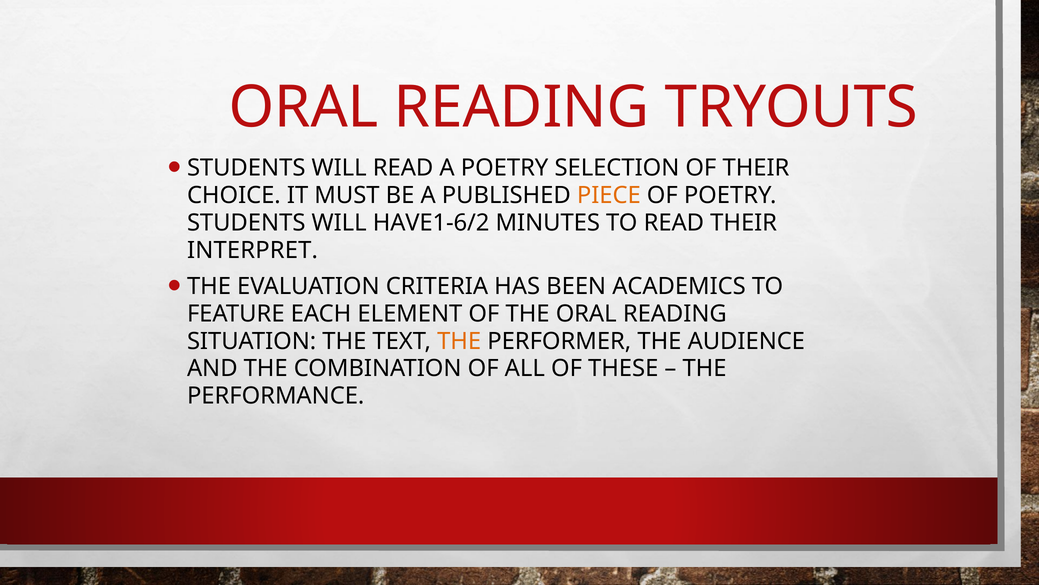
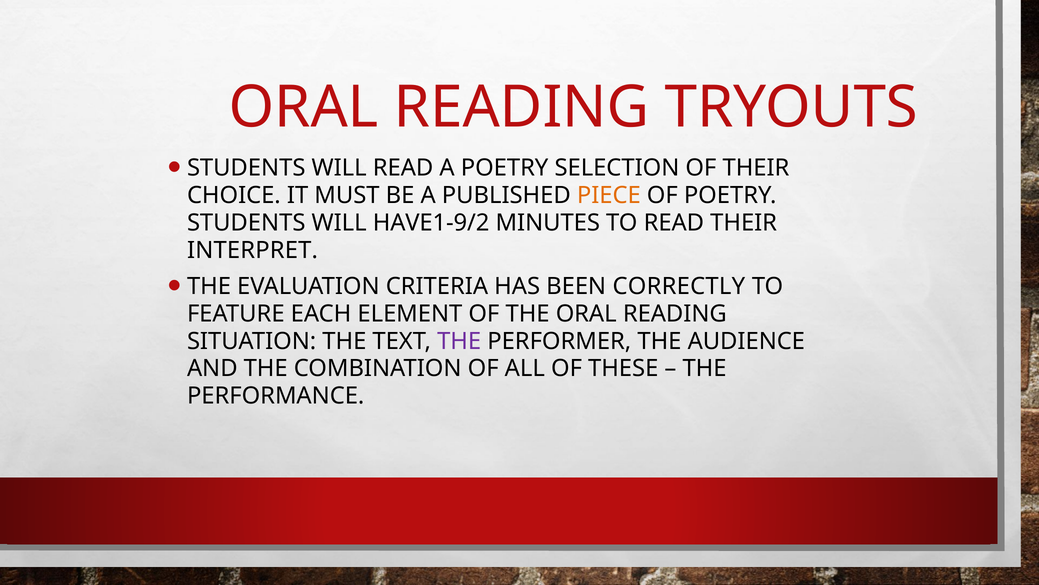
HAVE1-6/2: HAVE1-6/2 -> HAVE1-9/2 (431, 223)
ACADEMICS: ACADEMICS -> CORRECTLY (679, 286)
THE colour: orange -> purple (459, 341)
